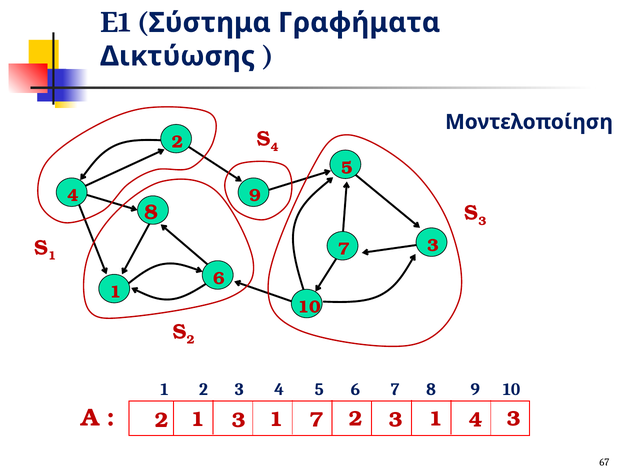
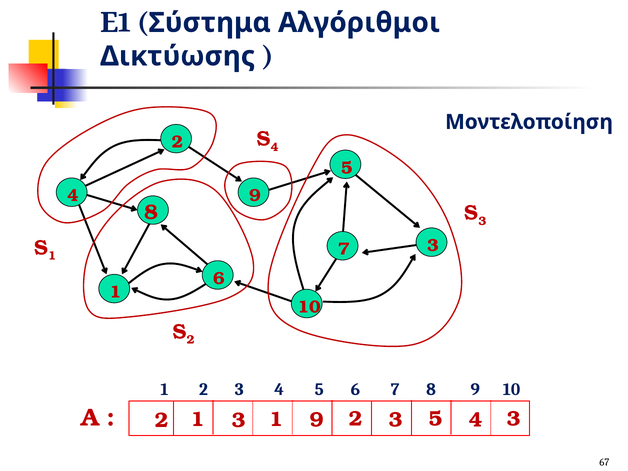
Γραφήματα: Γραφήματα -> Αλγόριθμοι (359, 23)
1 7: 7 -> 9 (317, 420)
2 3 1: 1 -> 5 (436, 419)
